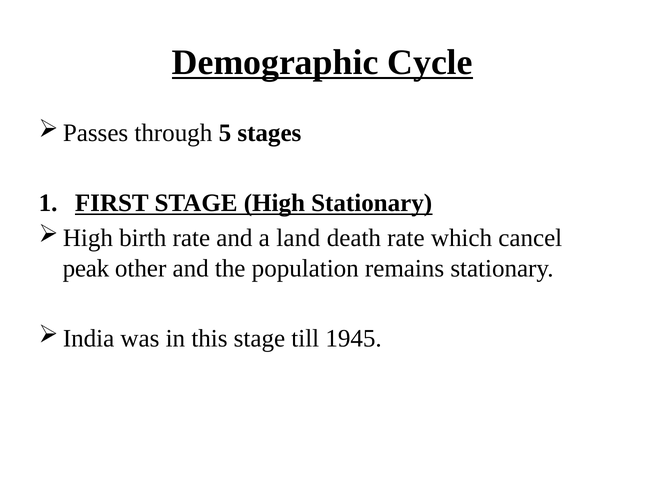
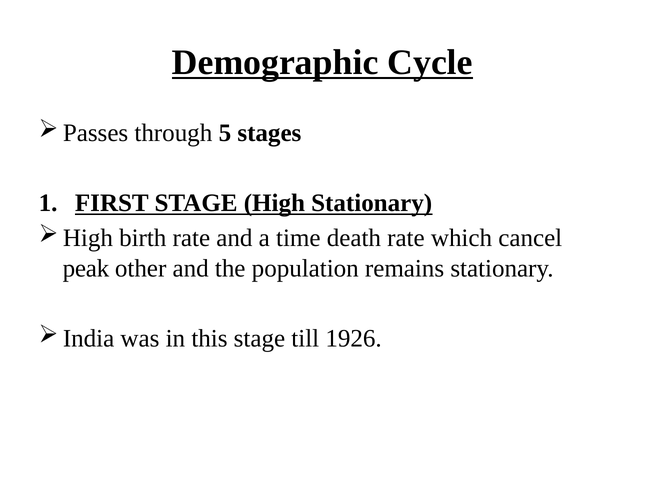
land: land -> time (298, 238)
1945: 1945 -> 1926 (354, 338)
